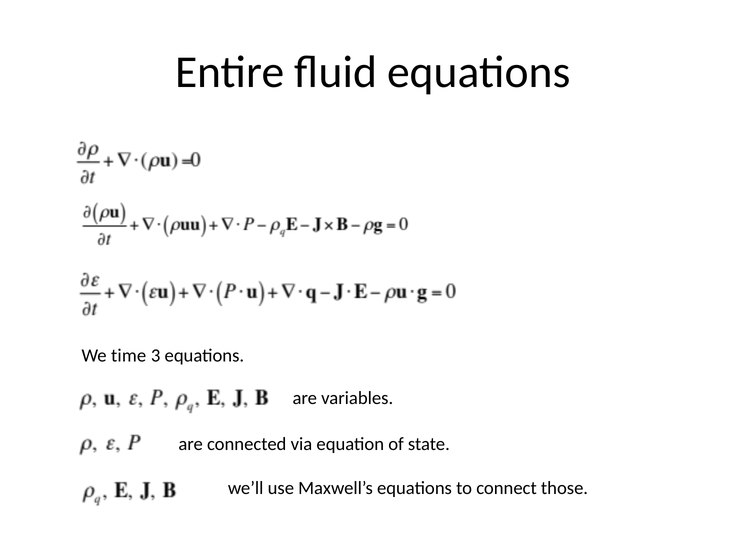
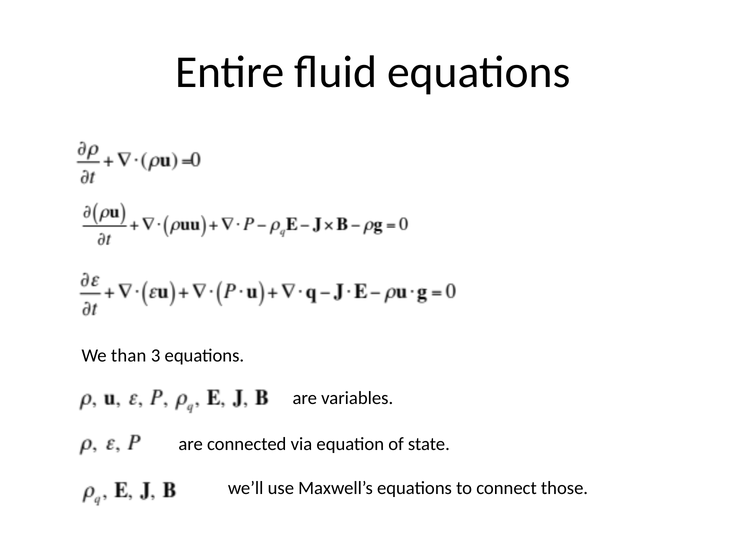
time: time -> than (129, 355)
